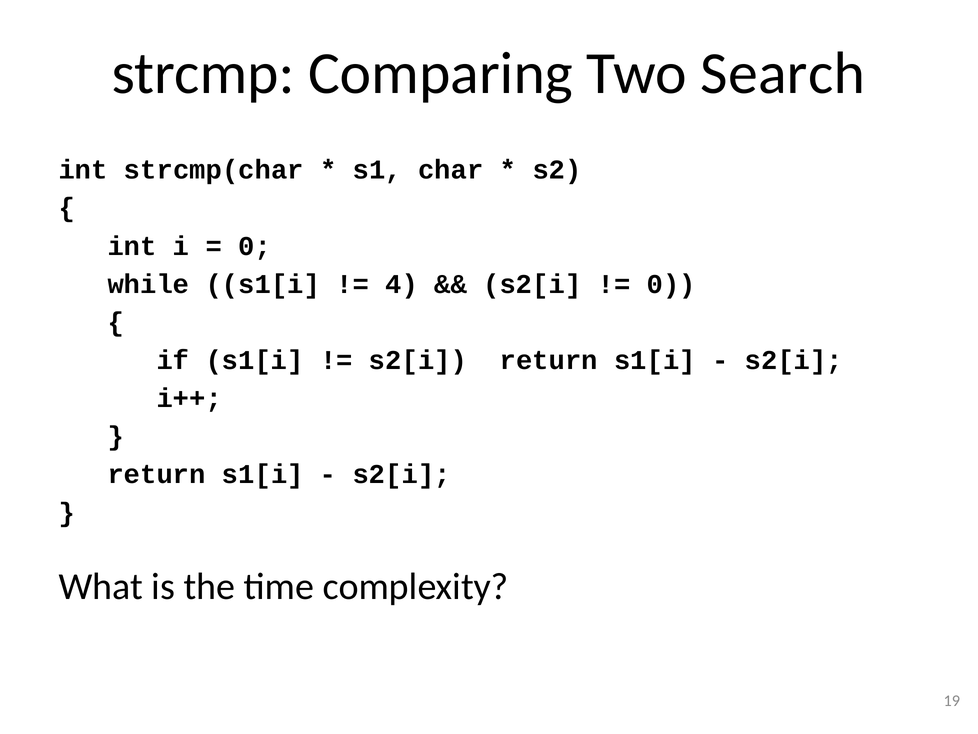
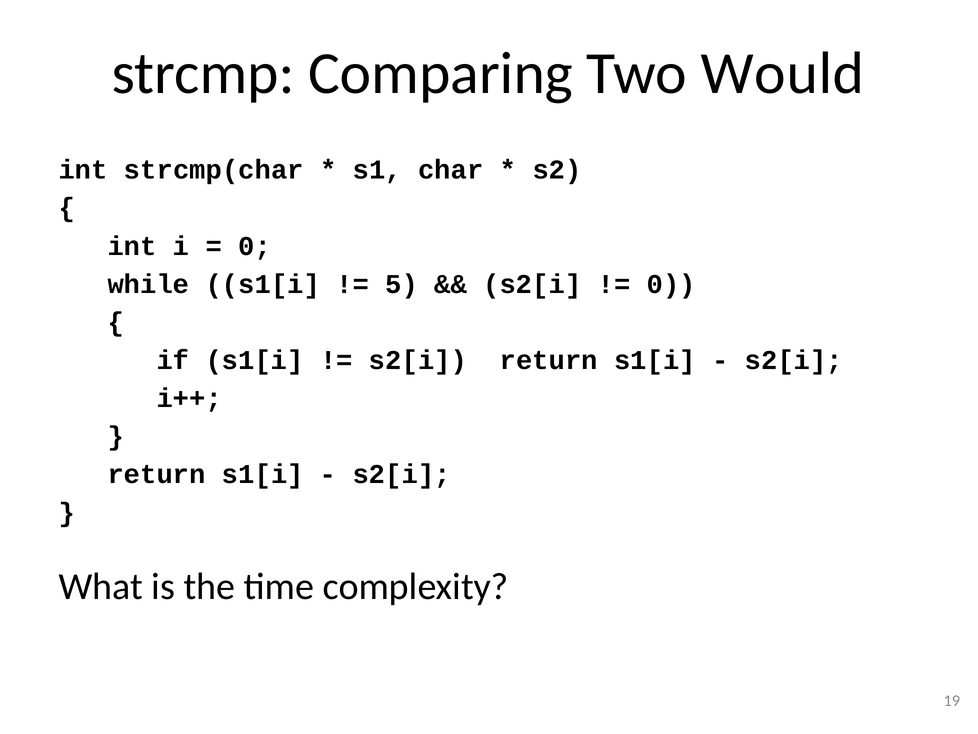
Search: Search -> Would (782, 73)
4: 4 -> 5 (402, 284)
